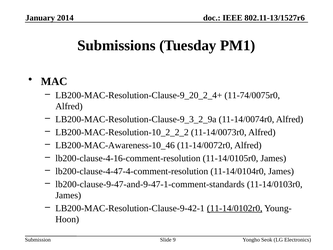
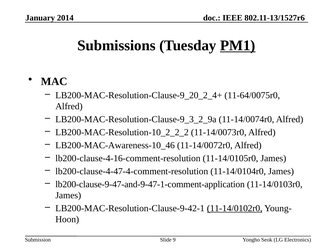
PM1 underline: none -> present (238, 45)
11-74/0075r0: 11-74/0075r0 -> 11-64/0075r0 (252, 95)
lb200-clause-9-47-and-9-47-1-comment-standards: lb200-clause-9-47-and-9-47-1-comment-standards -> lb200-clause-9-47-and-9-47-1-comment-application (150, 184)
